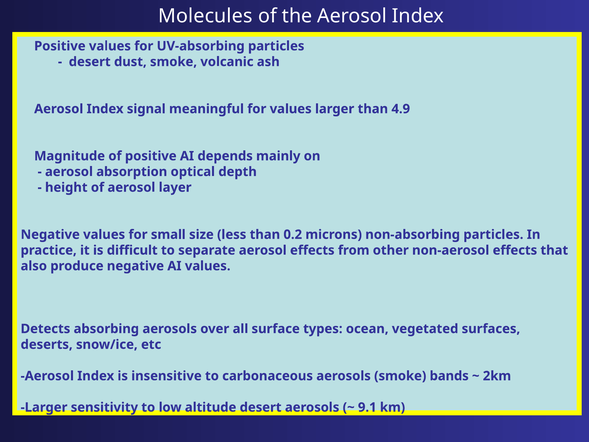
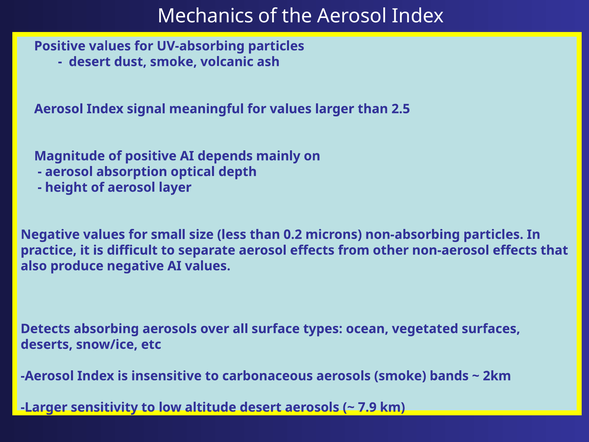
Molecules: Molecules -> Mechanics (206, 16)
4.9: 4.9 -> 2.5 (401, 109)
9.1: 9.1 -> 7.9 (367, 407)
